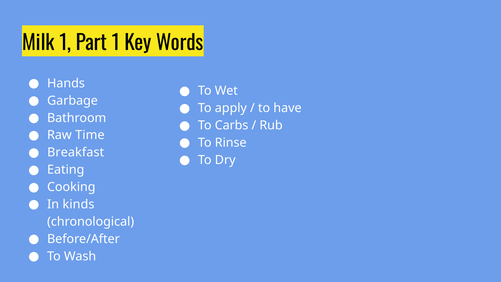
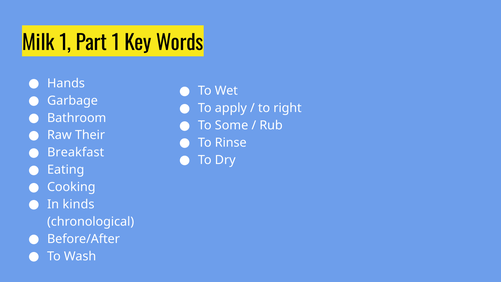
have: have -> right (288, 108)
Carbs: Carbs -> Some (232, 125)
Time: Time -> Their (90, 135)
